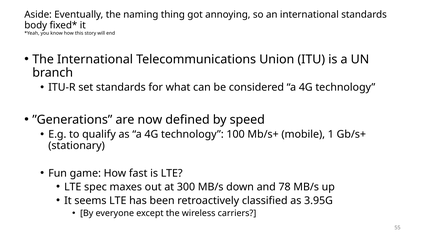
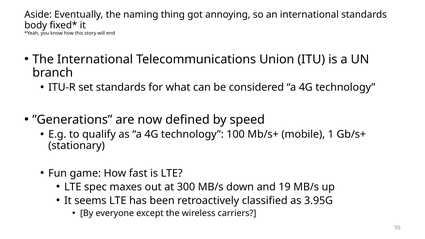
78: 78 -> 19 (285, 187)
